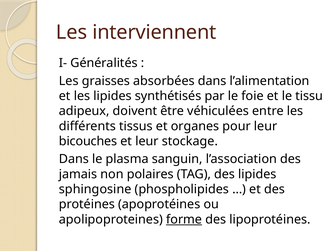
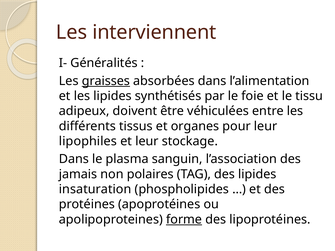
graisses underline: none -> present (106, 81)
bicouches: bicouches -> lipophiles (88, 141)
sphingosine: sphingosine -> insaturation (95, 189)
